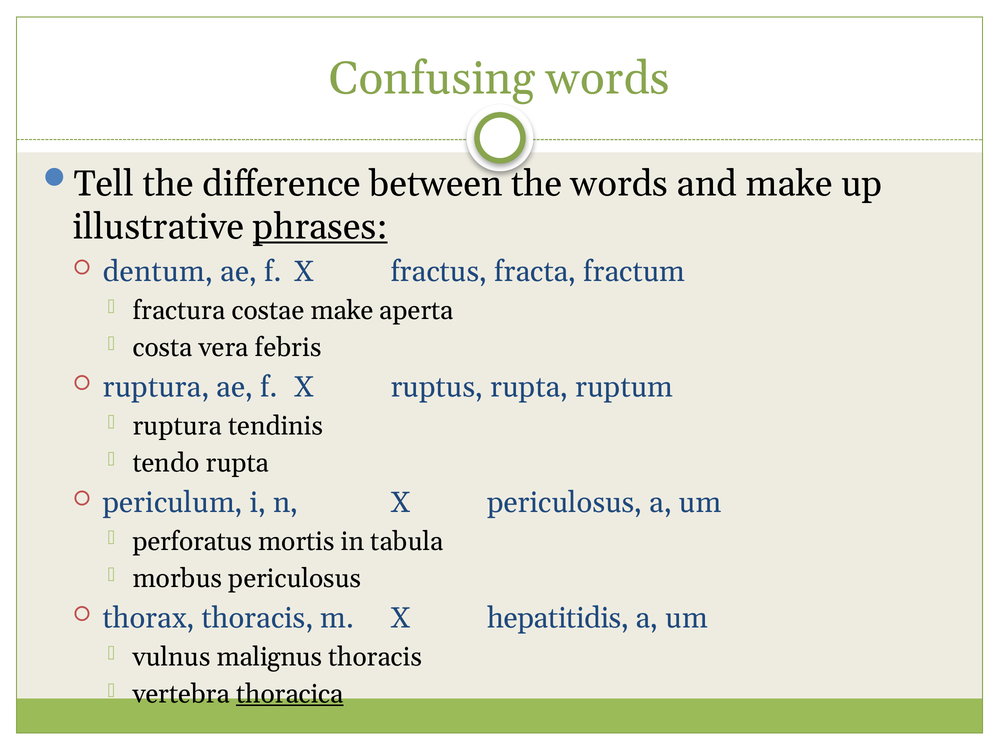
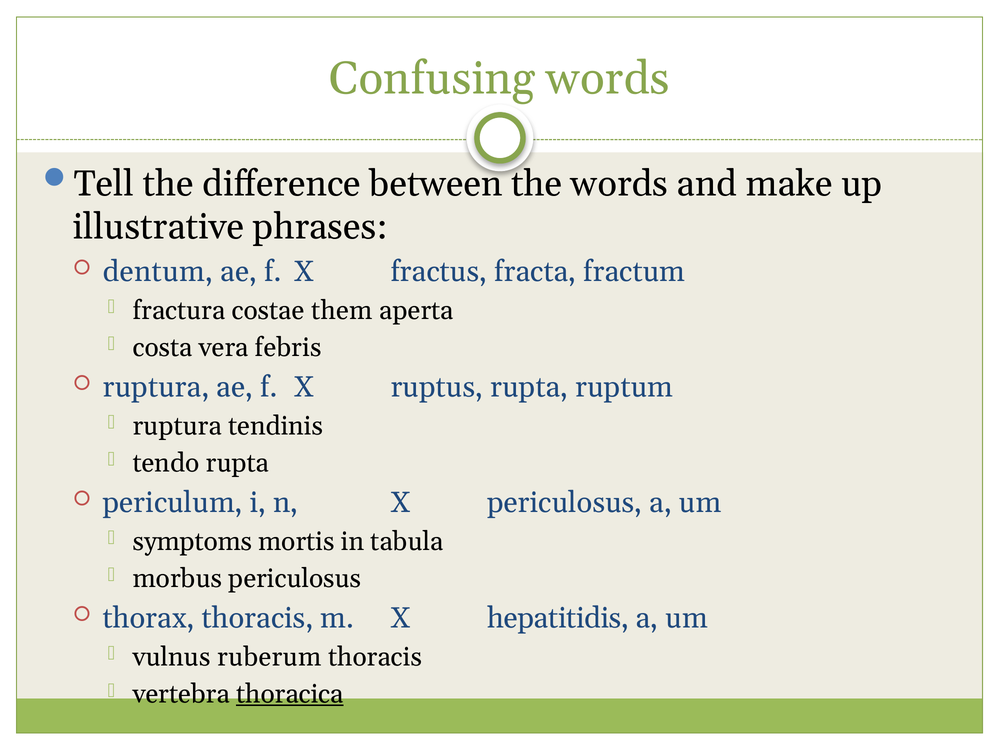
phrases underline: present -> none (320, 227)
costae make: make -> them (342, 310)
perforatus: perforatus -> symptoms (192, 541)
malignus: malignus -> ruberum (269, 657)
